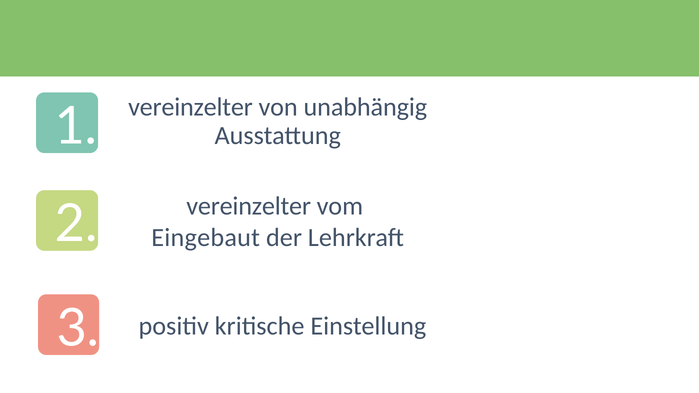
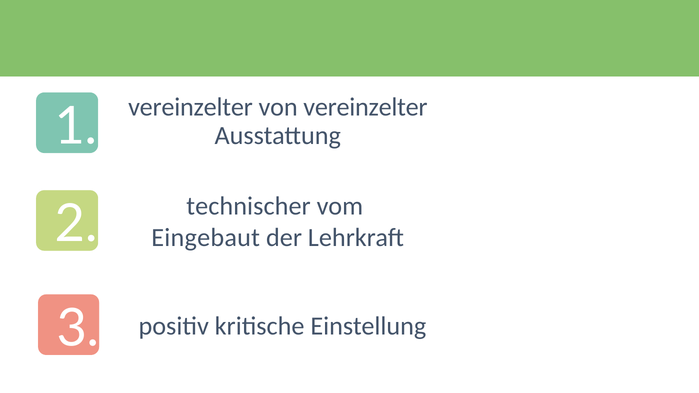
von unabhängig: unabhängig -> vereinzelter (365, 107)
vereinzelter: vereinzelter -> technischer (249, 206)
